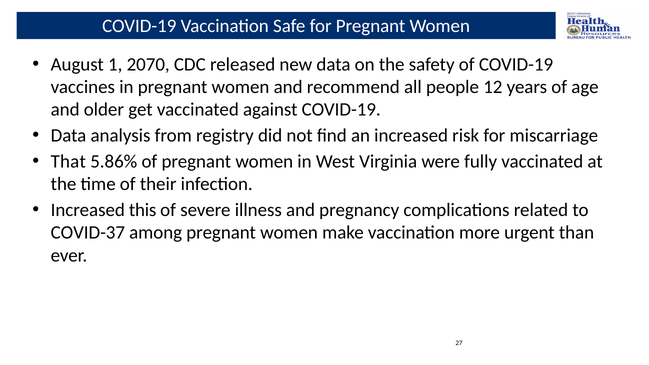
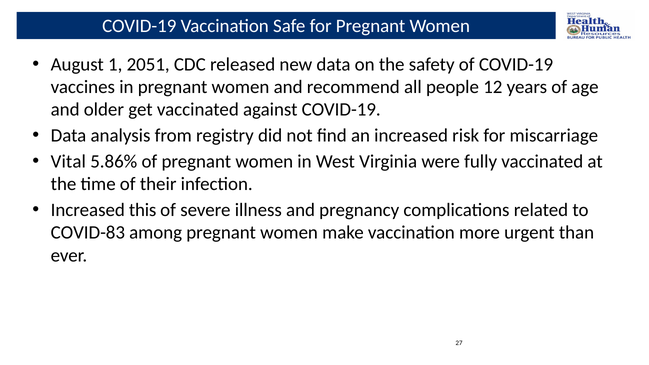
2070: 2070 -> 2051 (148, 64)
That: That -> Vital (68, 162)
COVID-37: COVID-37 -> COVID-83 (88, 233)
